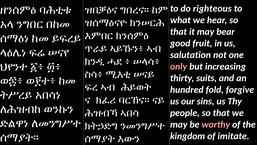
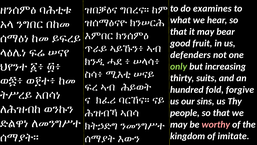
righteous: righteous -> examines (212, 9)
salutation: salutation -> defenders (190, 55)
only colour: pink -> light green (179, 66)
